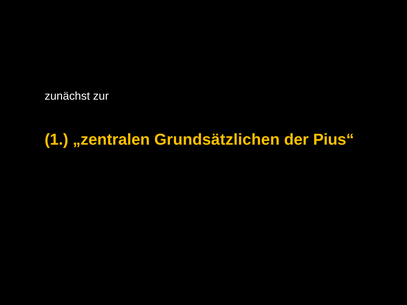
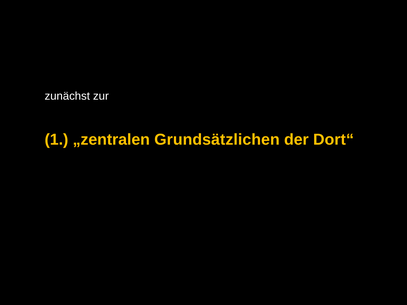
Pius“: Pius“ -> Dort“ (334, 140)
